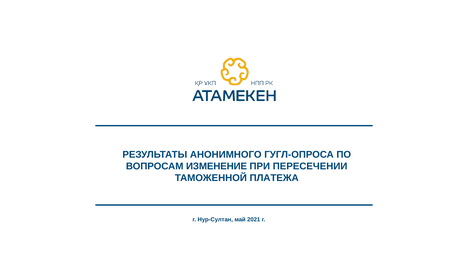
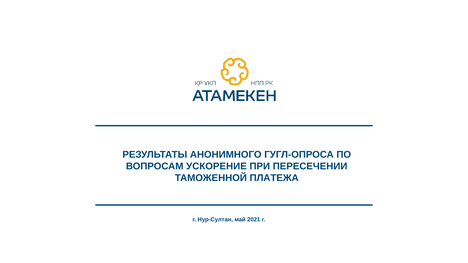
ИЗМЕНЕНИЕ: ИЗМЕНЕНИЕ -> УСКОРЕНИЕ (216, 166)
